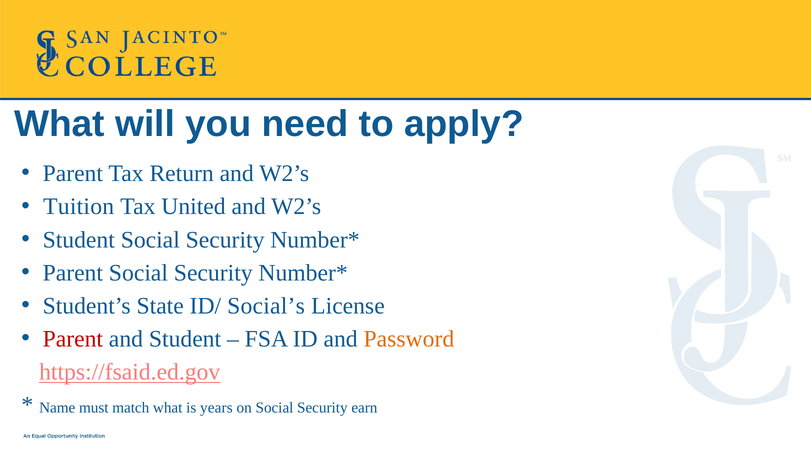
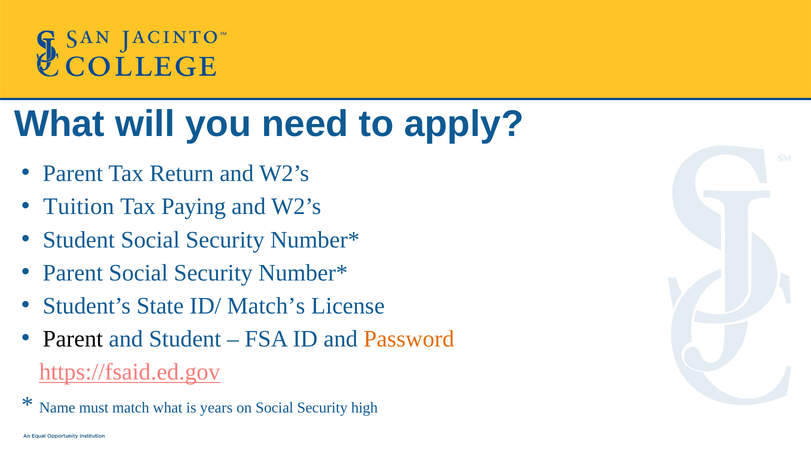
United: United -> Paying (194, 207)
Social’s: Social’s -> Match’s (266, 306)
Parent colour: red -> black (73, 339)
earn: earn -> high (364, 408)
